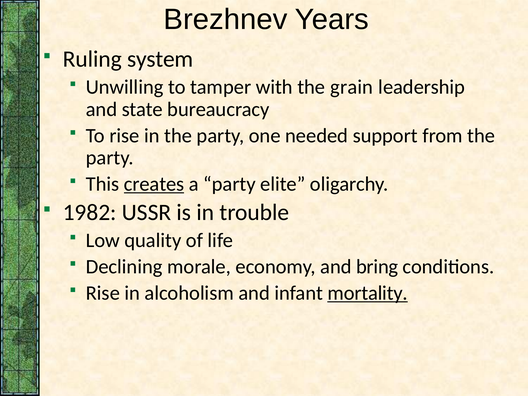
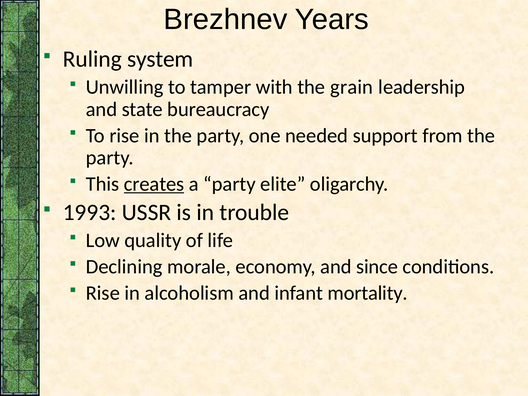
1982: 1982 -> 1993 (90, 212)
bring: bring -> since (377, 267)
mortality underline: present -> none (368, 293)
